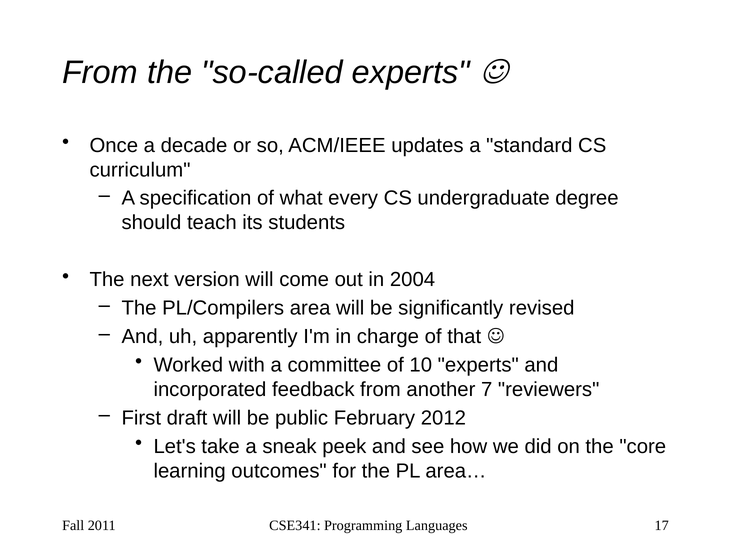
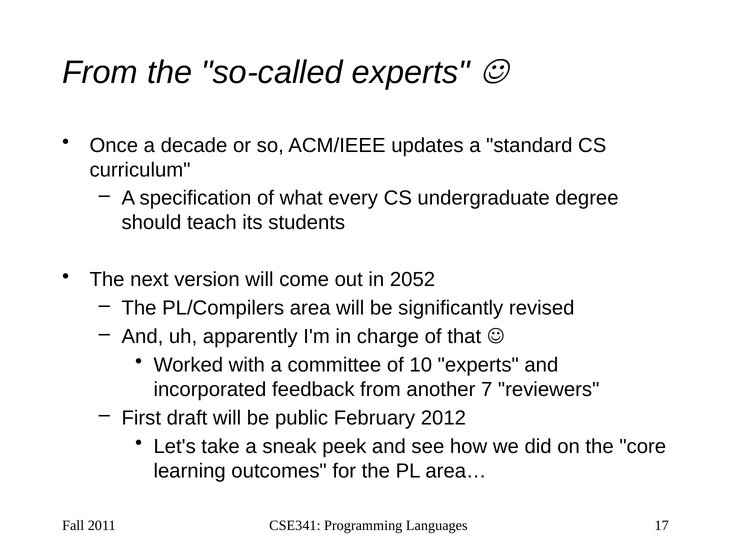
2004: 2004 -> 2052 (413, 279)
